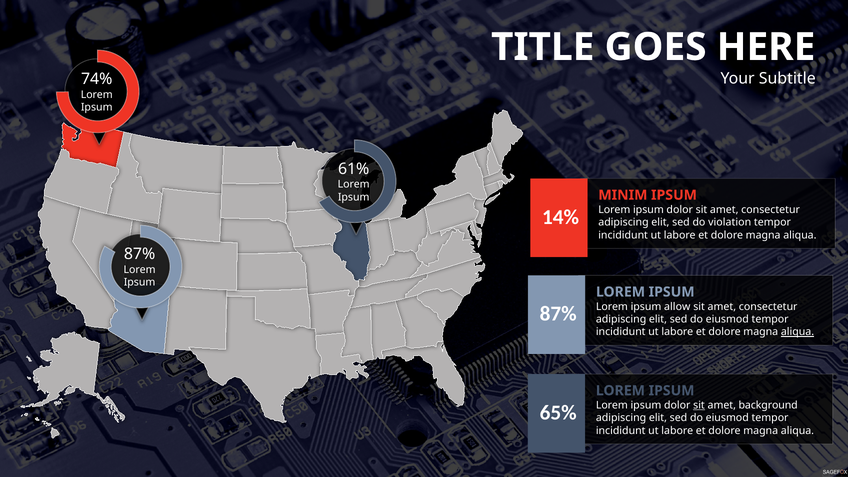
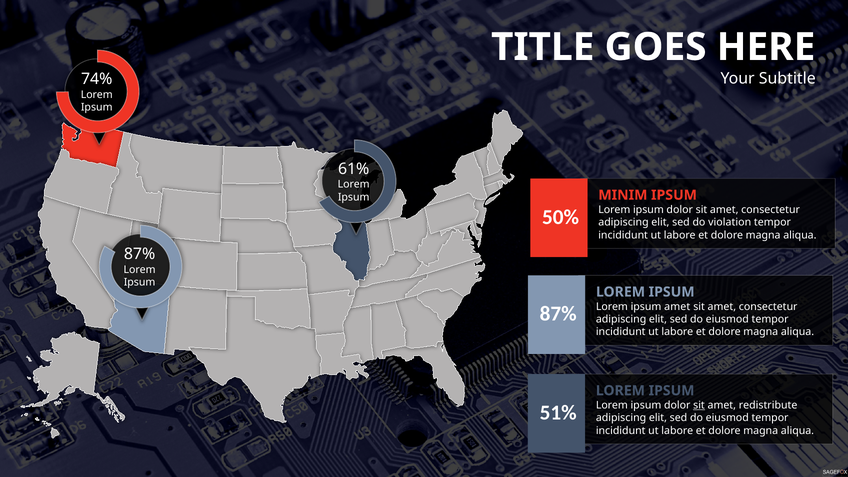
14%: 14% -> 50% (561, 217)
ipsum allow: allow -> amet (677, 307)
aliqua underline: present -> none (798, 332)
background: background -> redistribute (768, 405)
65%: 65% -> 51% (558, 413)
